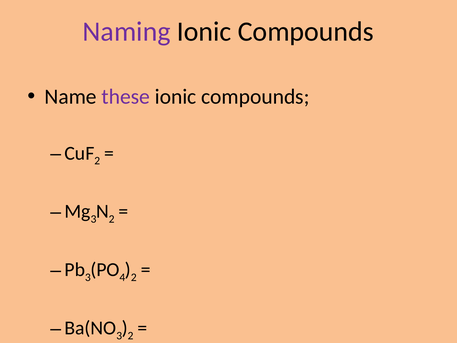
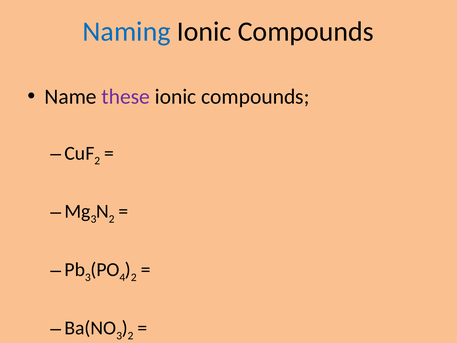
Naming colour: purple -> blue (127, 32)
